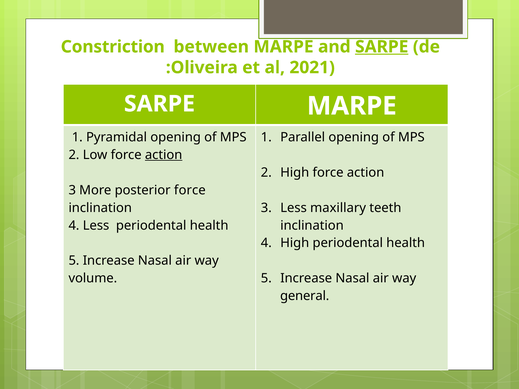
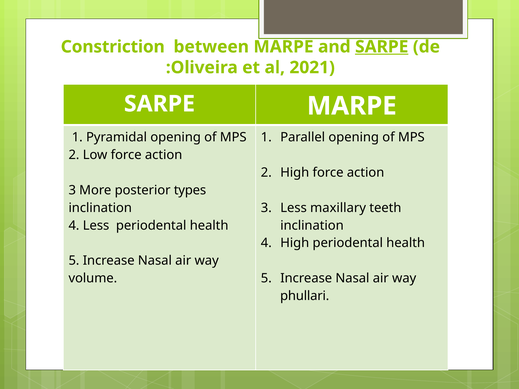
action underline: present -> none (164, 155)
posterior force: force -> types (190, 190)
general: general -> phullari (305, 296)
